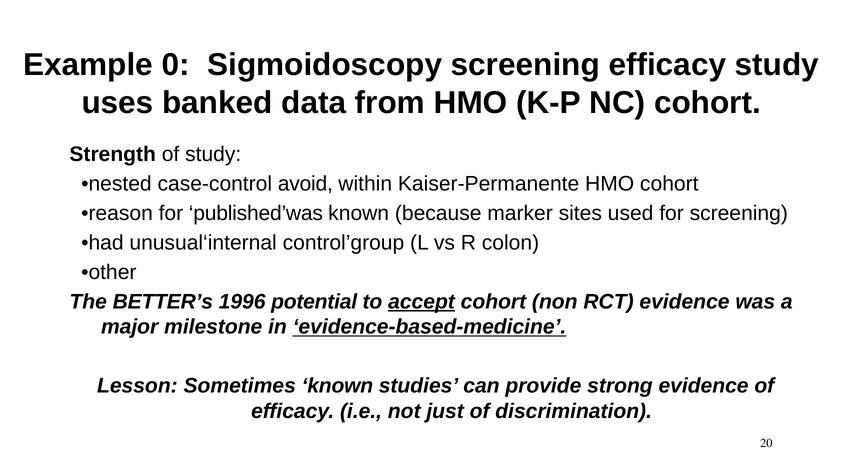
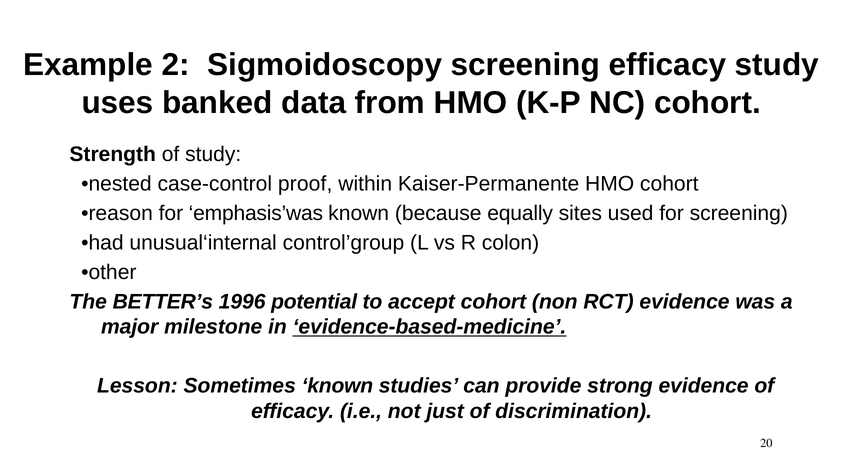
0: 0 -> 2 (176, 65)
avoid: avoid -> proof (305, 184)
published’was: published’was -> emphasis’was (256, 213)
marker: marker -> equally (520, 213)
accept underline: present -> none (422, 301)
